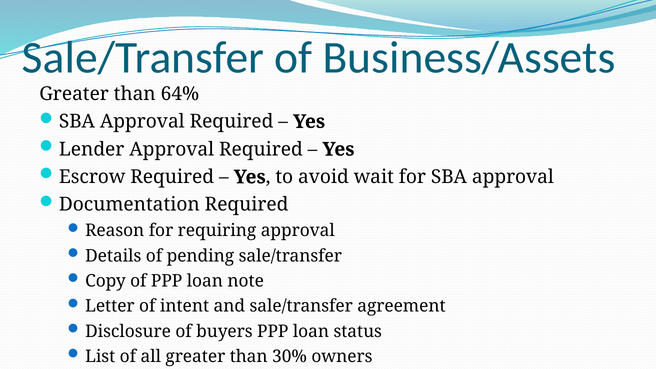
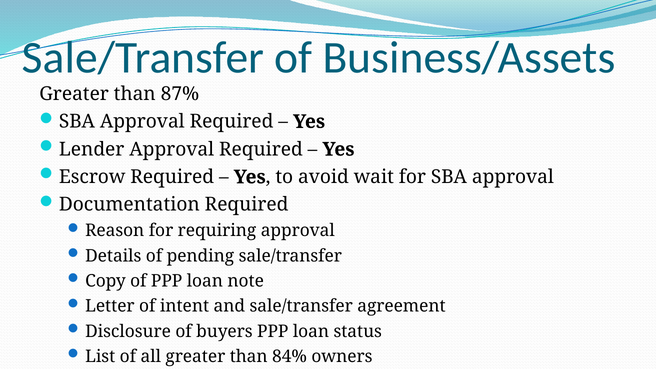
64%: 64% -> 87% (180, 94)
30%: 30% -> 84% (290, 356)
